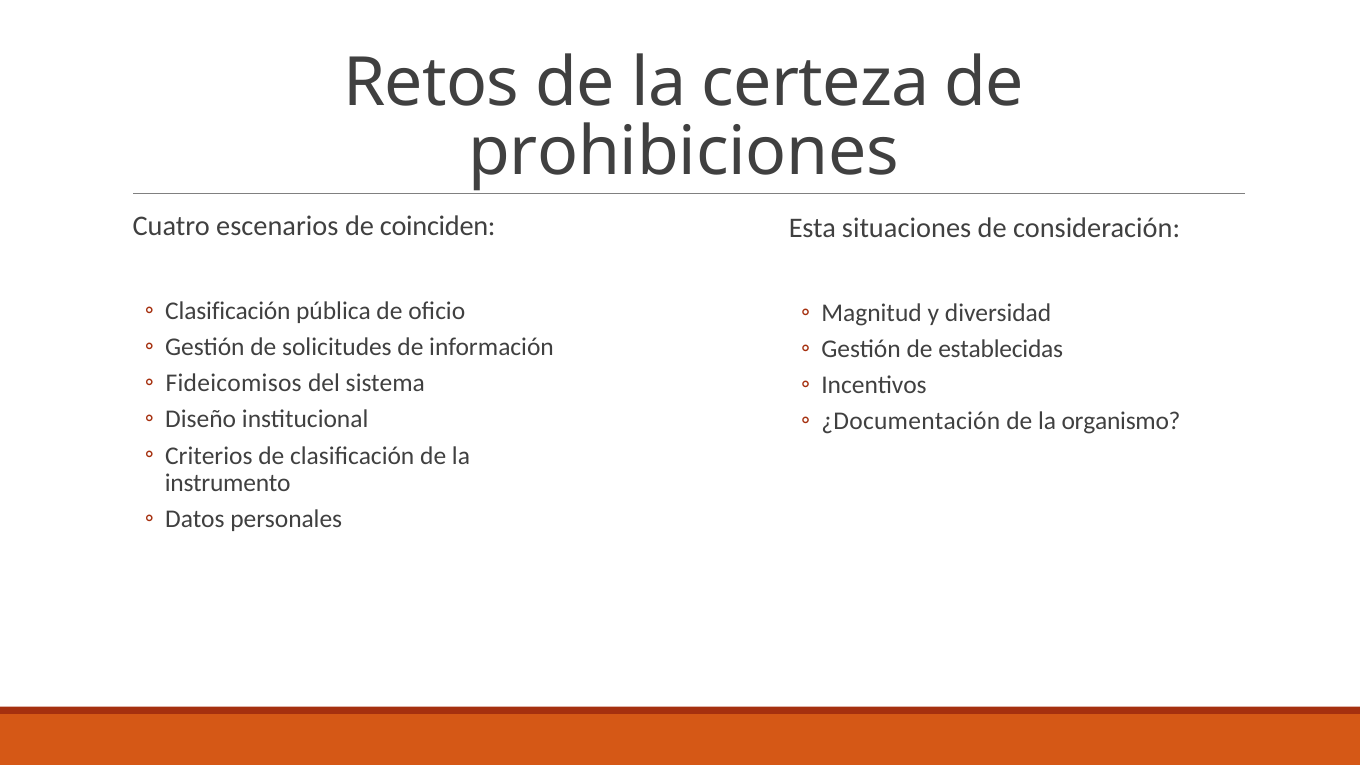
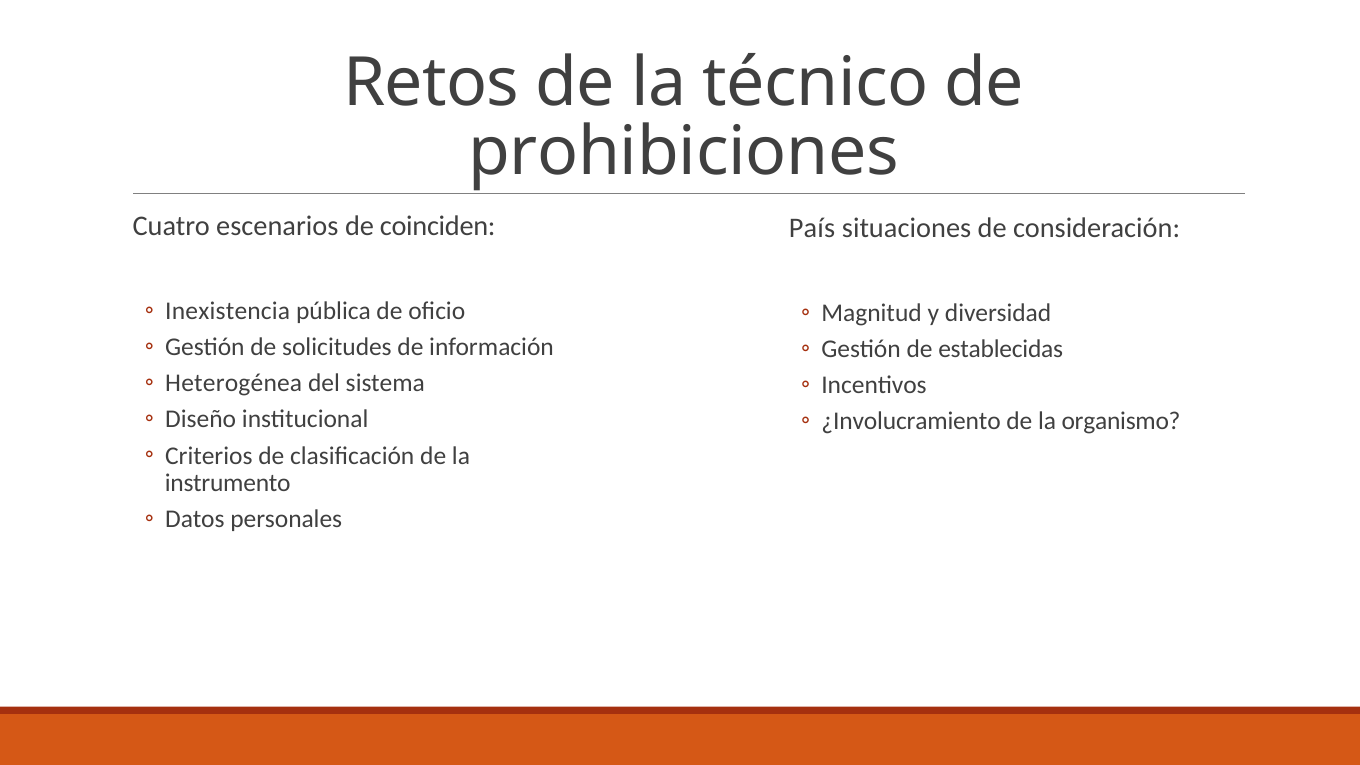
certeza: certeza -> técnico (816, 83)
Esta: Esta -> País (812, 228)
Clasificación: Clasificación -> Inexistencia (228, 311)
Fideicomisos: Fideicomisos -> Heterogénea (234, 383)
¿Documentación: ¿Documentación -> ¿Involucramiento (911, 421)
